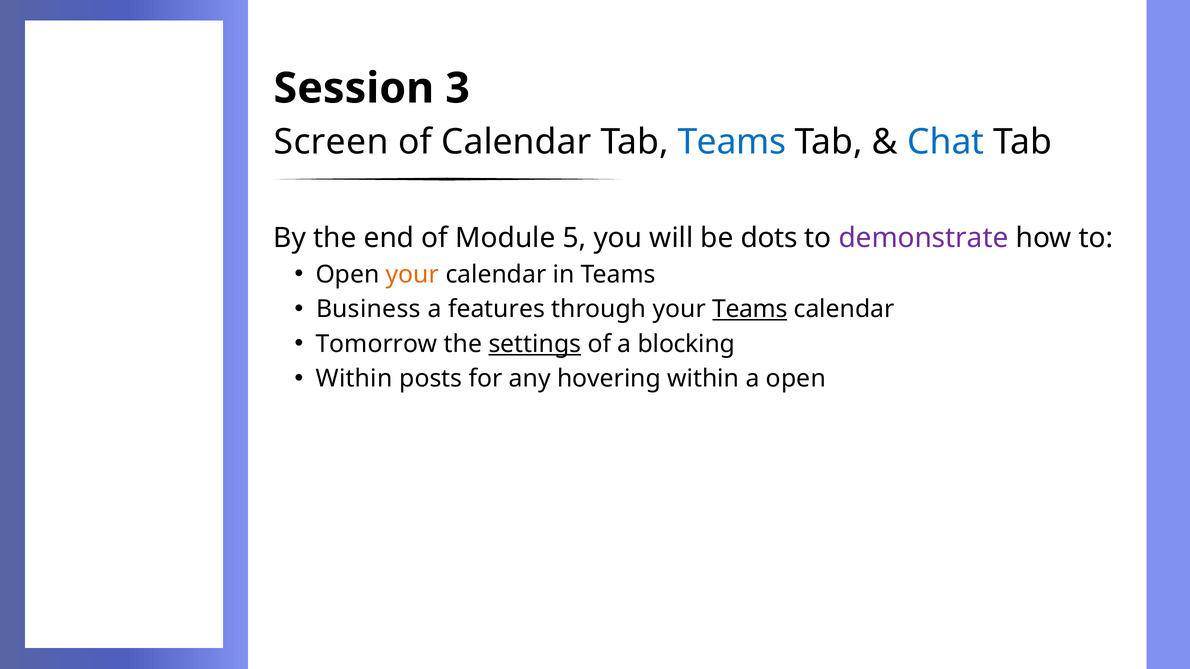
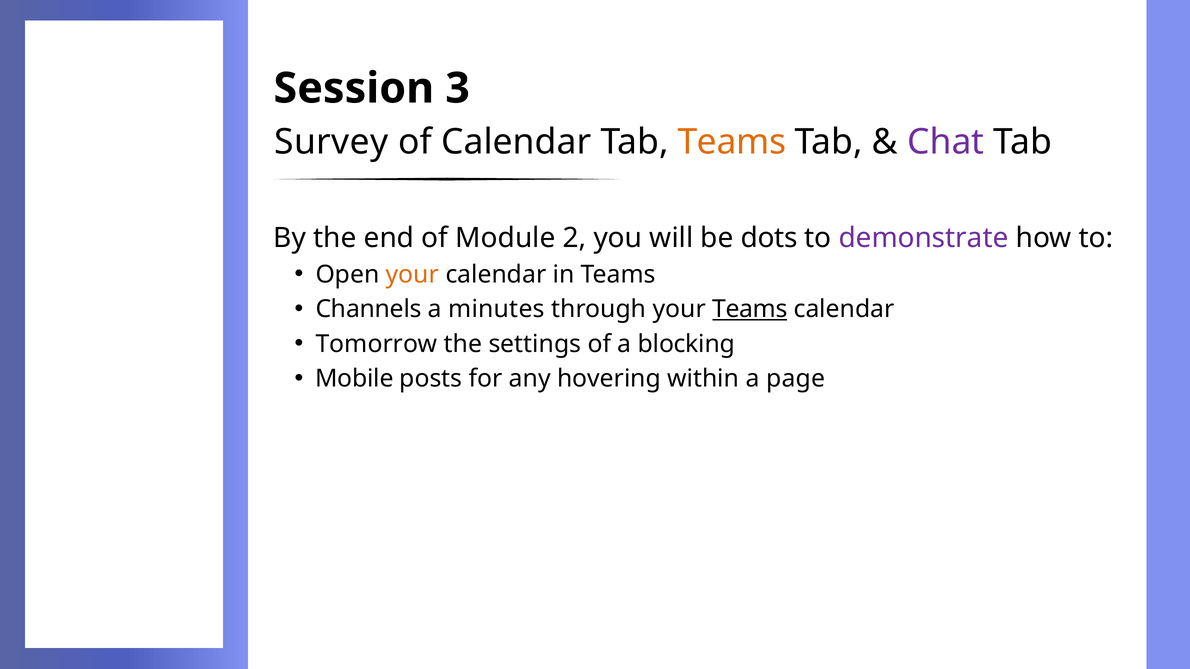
Screen: Screen -> Survey (331, 142)
Teams colour: blue -> orange (732, 142)
Chat colour: blue -> purple (946, 142)
5: 5 -> 2 (574, 238)
Business: Business -> Channels (369, 309)
features: features -> minutes (496, 309)
settings underline: present -> none (535, 344)
Within: Within -> Mobile (354, 379)
a open: open -> page (796, 379)
